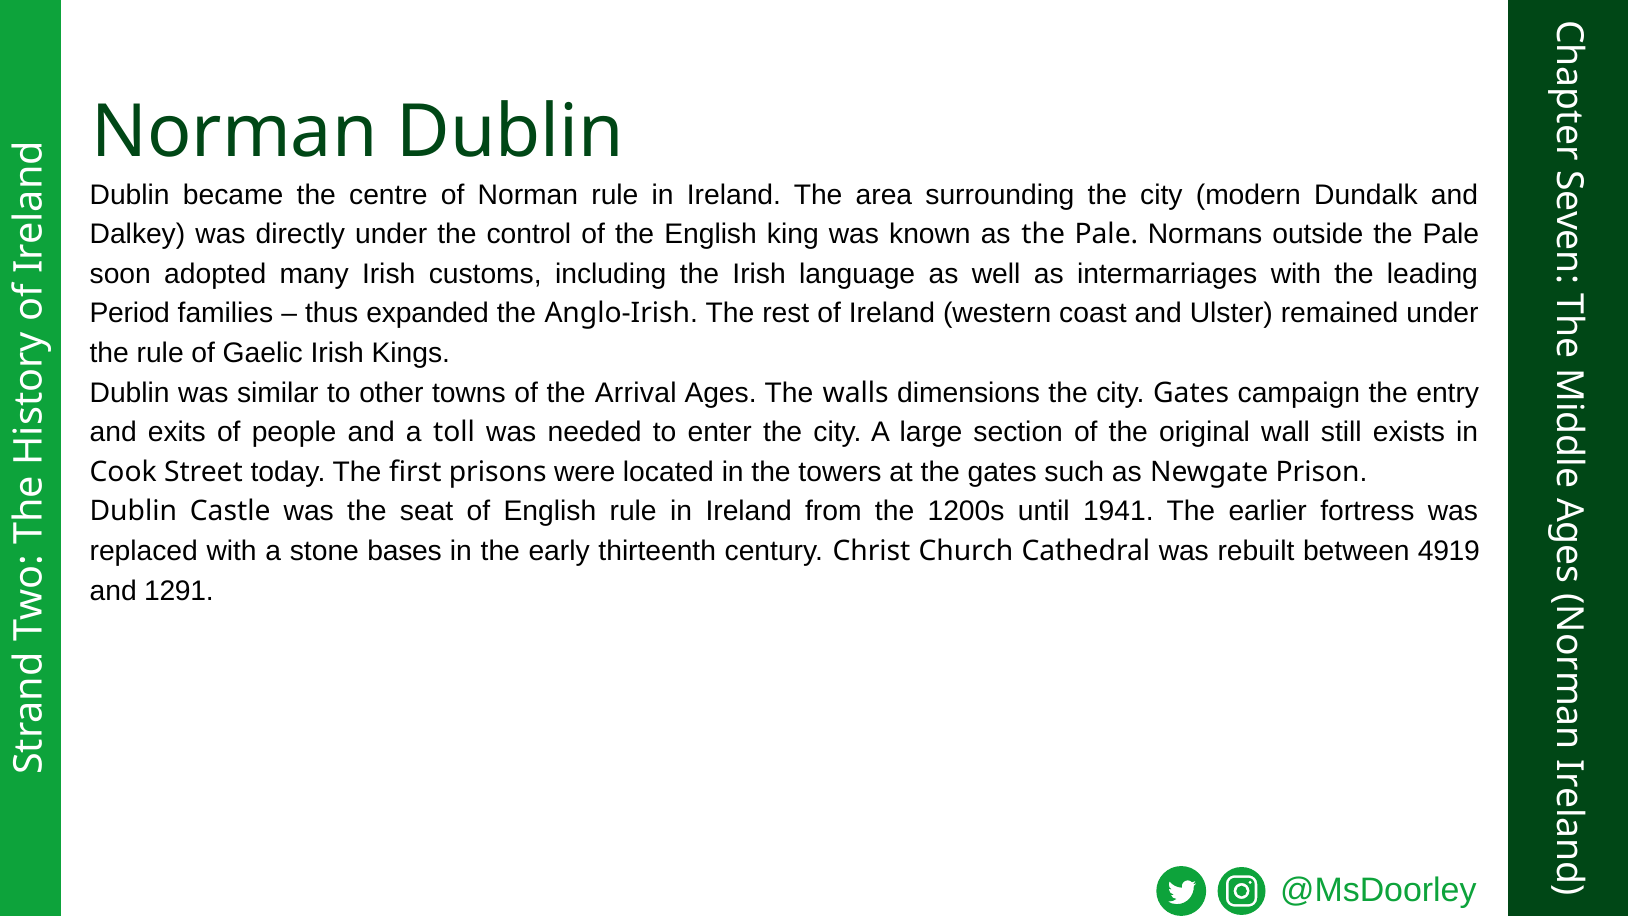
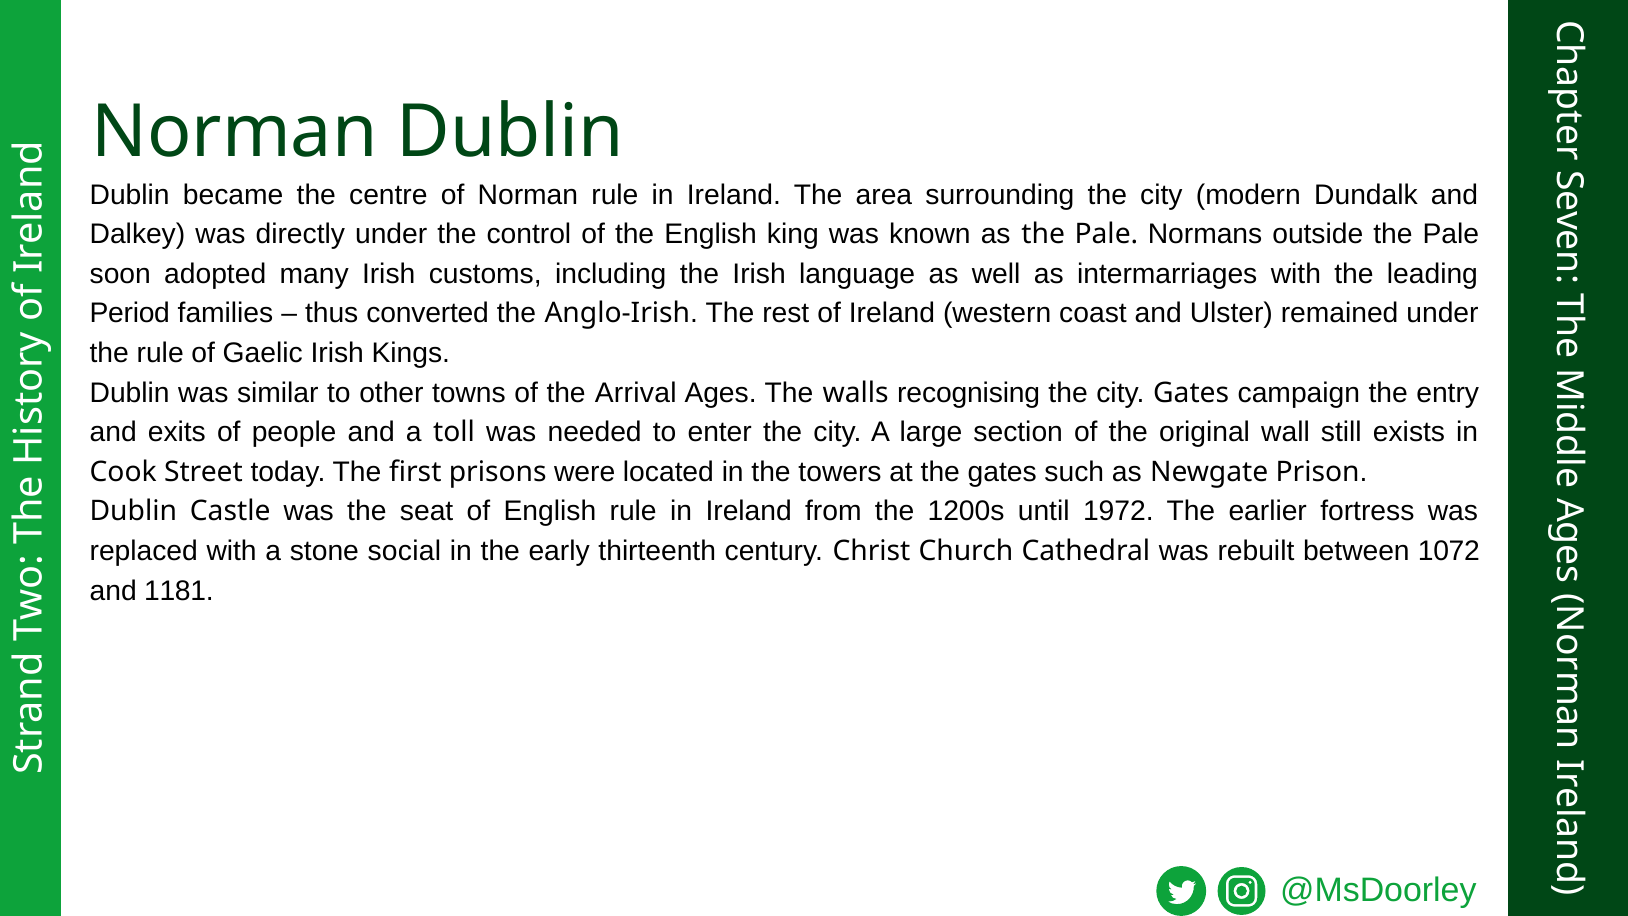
expanded: expanded -> converted (428, 313)
dimensions: dimensions -> recognising (969, 393)
1941: 1941 -> 1972 (1118, 511)
bases: bases -> social (404, 551)
4919: 4919 -> 1072 (1449, 551)
1291: 1291 -> 1181 (179, 591)
